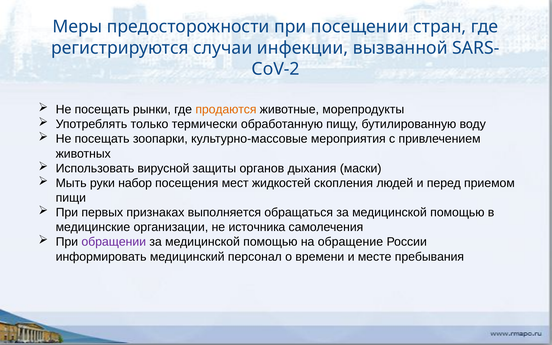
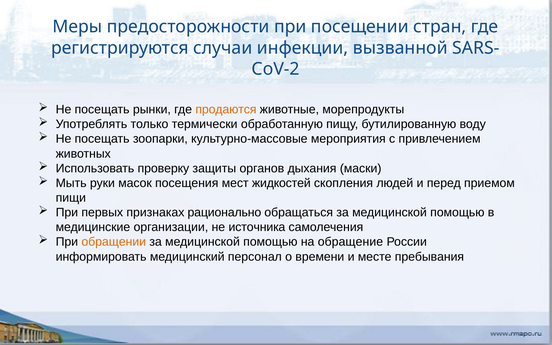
вирусной: вирусной -> проверку (163, 168)
набор: набор -> масок (135, 183)
выполняется: выполняется -> рационально (224, 213)
обращении colour: purple -> orange (114, 242)
